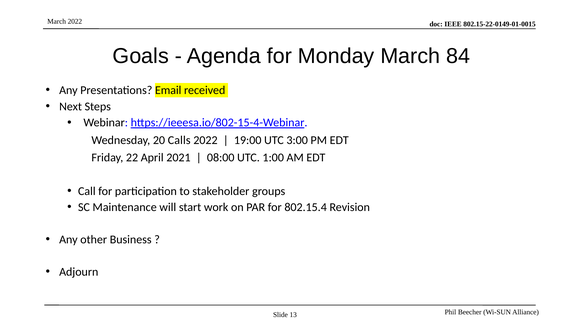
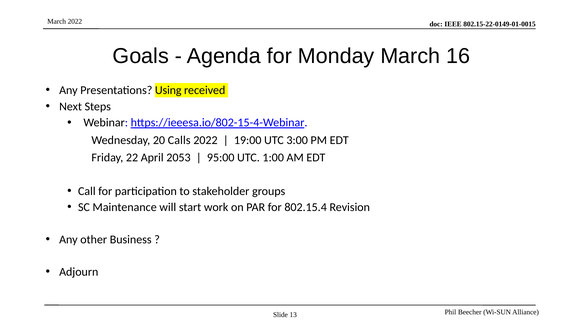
84: 84 -> 16 (458, 56)
Email: Email -> Using (168, 90)
2021: 2021 -> 2053 (178, 158)
08:00: 08:00 -> 95:00 (221, 158)
